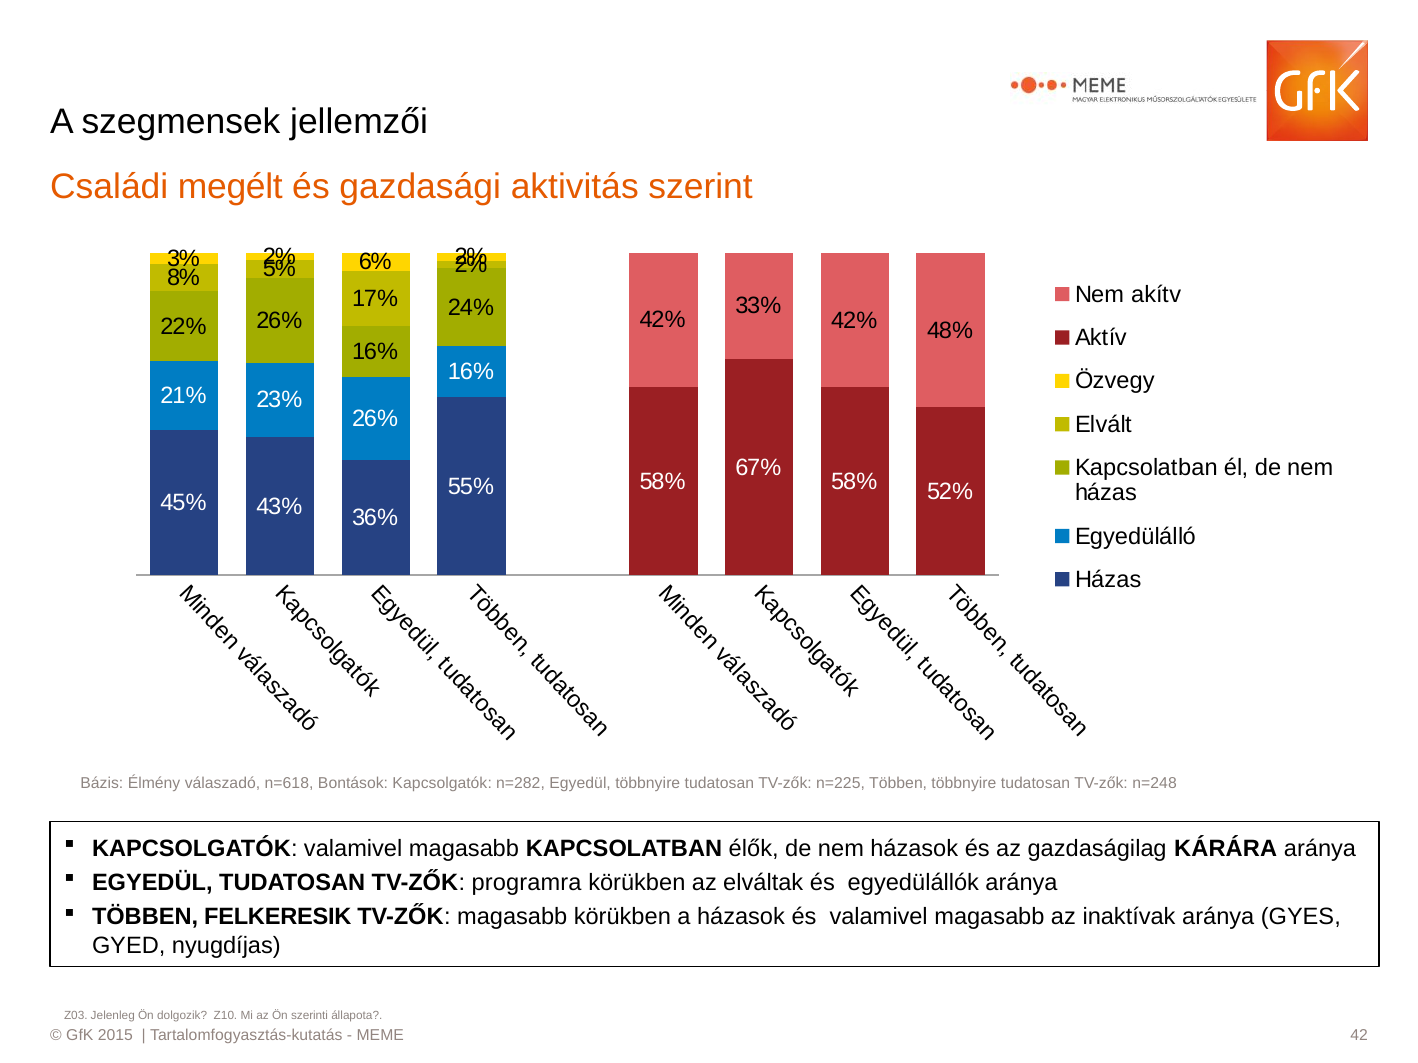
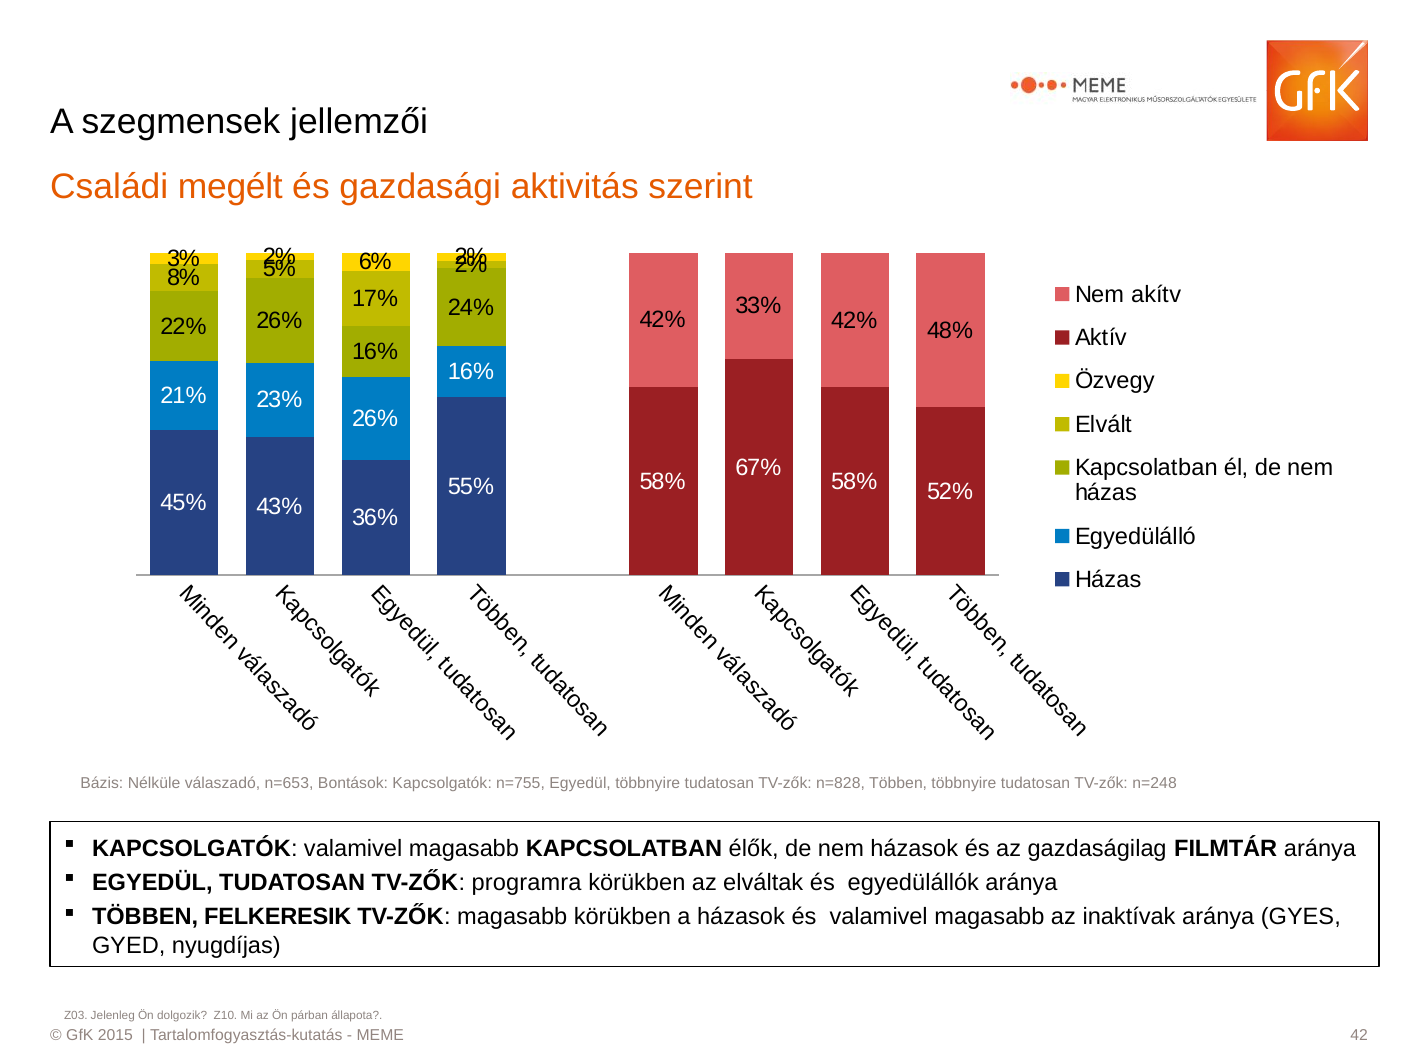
Élmény: Élmény -> Nélküle (154, 784)
n=618: n=618 -> n=653 (289, 784)
n=282: n=282 -> n=755 (521, 784)
n=225: n=225 -> n=828 (841, 784)
KÁRÁRA: KÁRÁRA -> FILMTÁR (1226, 849)
szerinti: szerinti -> párban (310, 1016)
